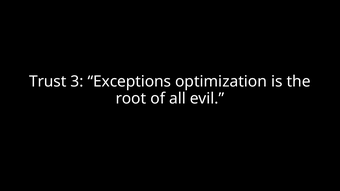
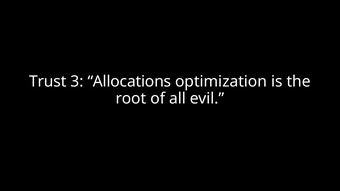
Exceptions: Exceptions -> Allocations (129, 82)
